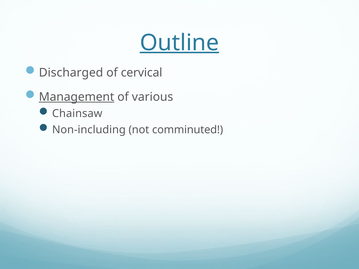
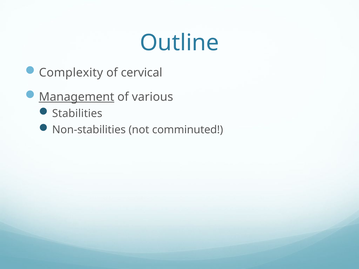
Outline underline: present -> none (179, 43)
Discharged: Discharged -> Complexity (71, 73)
Chainsaw: Chainsaw -> Stabilities (77, 114)
Non-including: Non-including -> Non-stabilities (89, 130)
